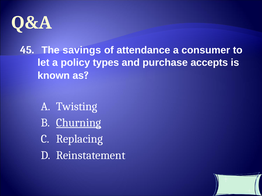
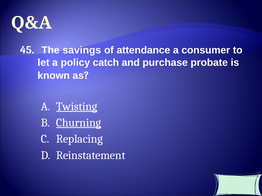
types: types -> catch (106, 63)
accepts: accepts -> probate (209, 63)
Twisting underline: none -> present (77, 107)
